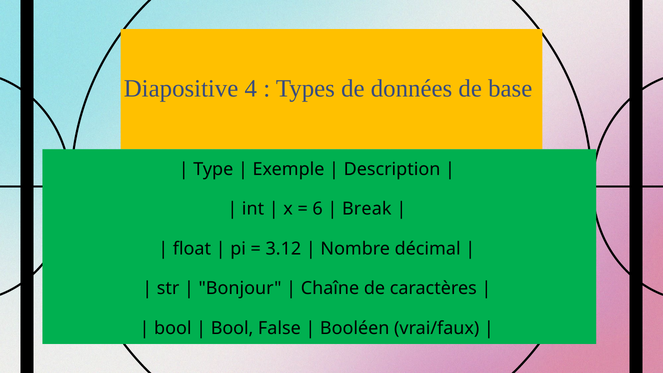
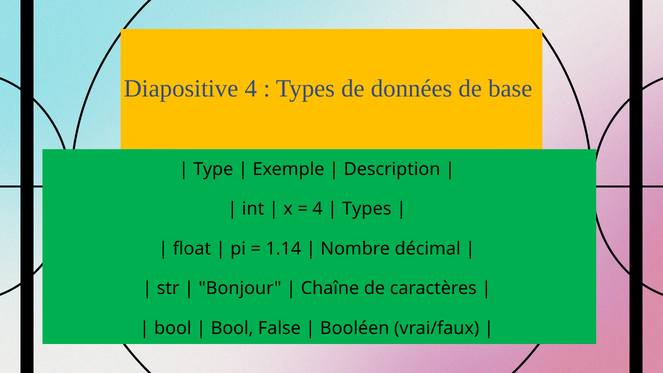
6: 6 -> 4 (318, 209)
Break: Break -> Types (367, 209)
3.12: 3.12 -> 1.14 (283, 249)
